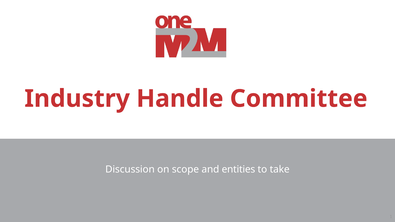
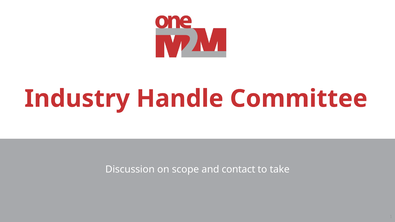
entities: entities -> contact (238, 169)
